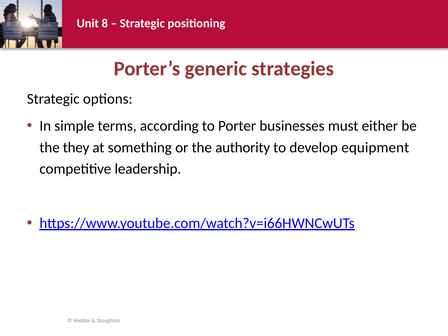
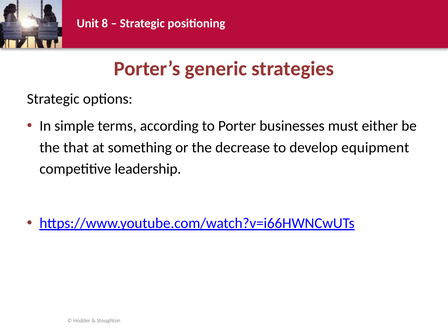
they: they -> that (76, 148)
authority: authority -> decrease (243, 148)
